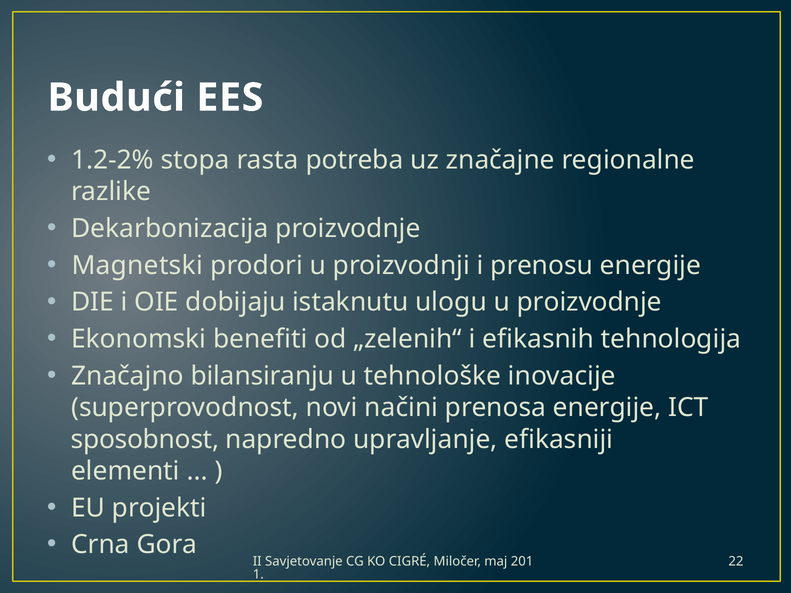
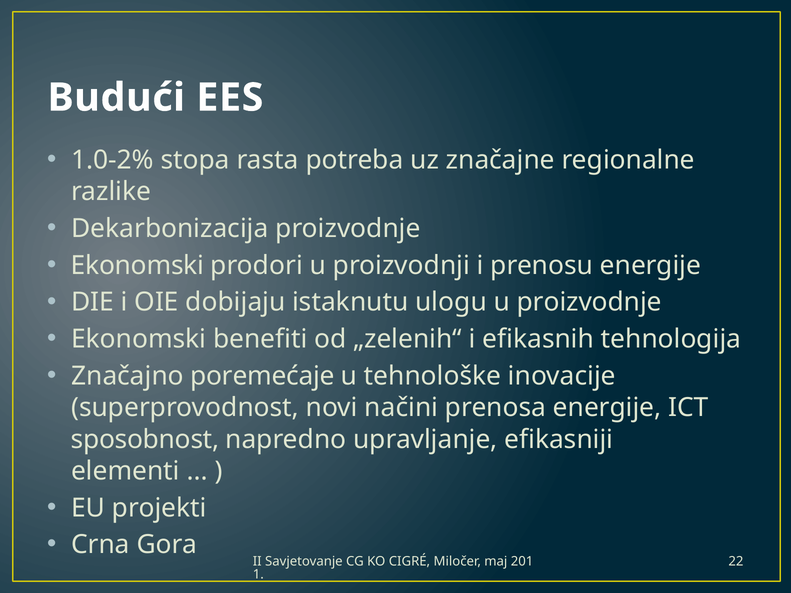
1.2-2%: 1.2-2% -> 1.0-2% (113, 160)
Magnetski: Magnetski -> Ekonomski (138, 265)
bilansiranju: bilansiranju -> poremećaje (262, 376)
